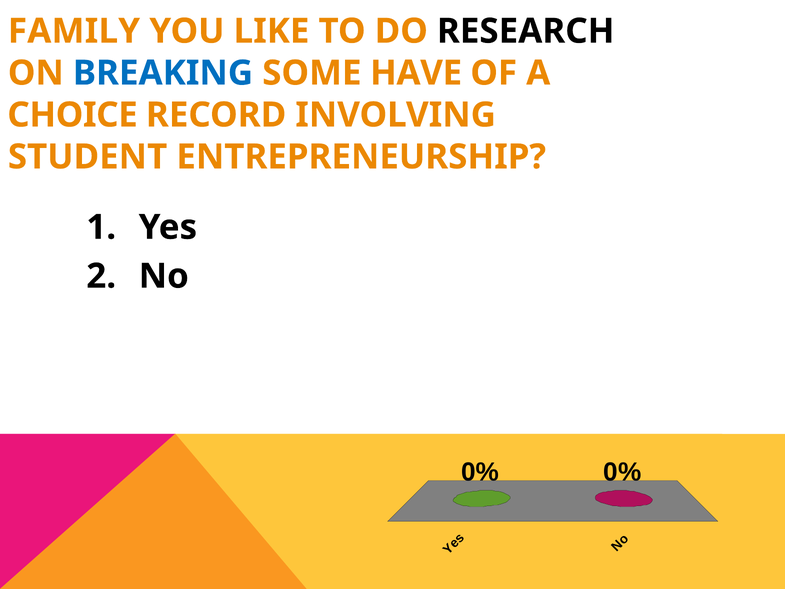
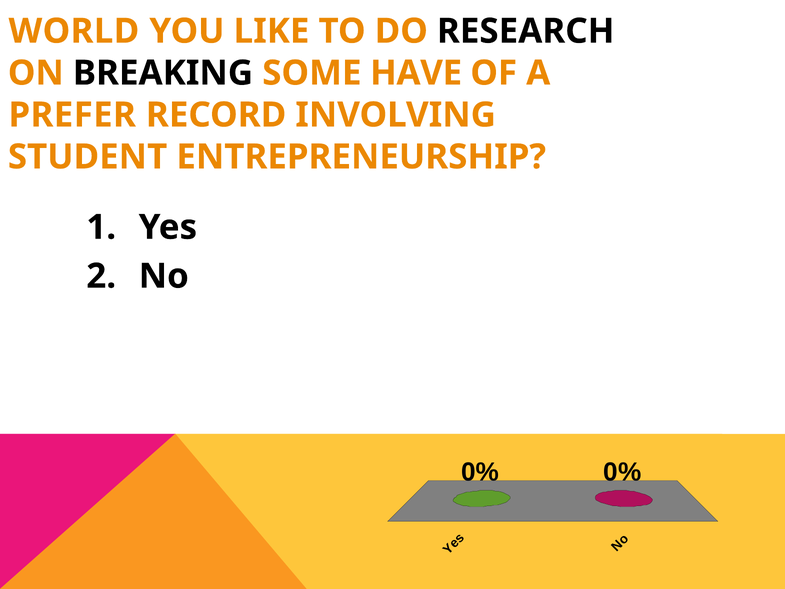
FAMILY: FAMILY -> WORLD (74, 31)
BREAKING colour: blue -> black (163, 73)
CHOICE: CHOICE -> PREFER (72, 115)
